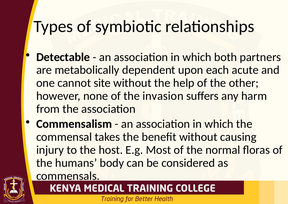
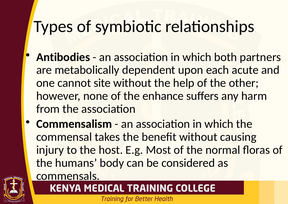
Detectable: Detectable -> Antibodies (63, 57)
invasion: invasion -> enhance (163, 96)
